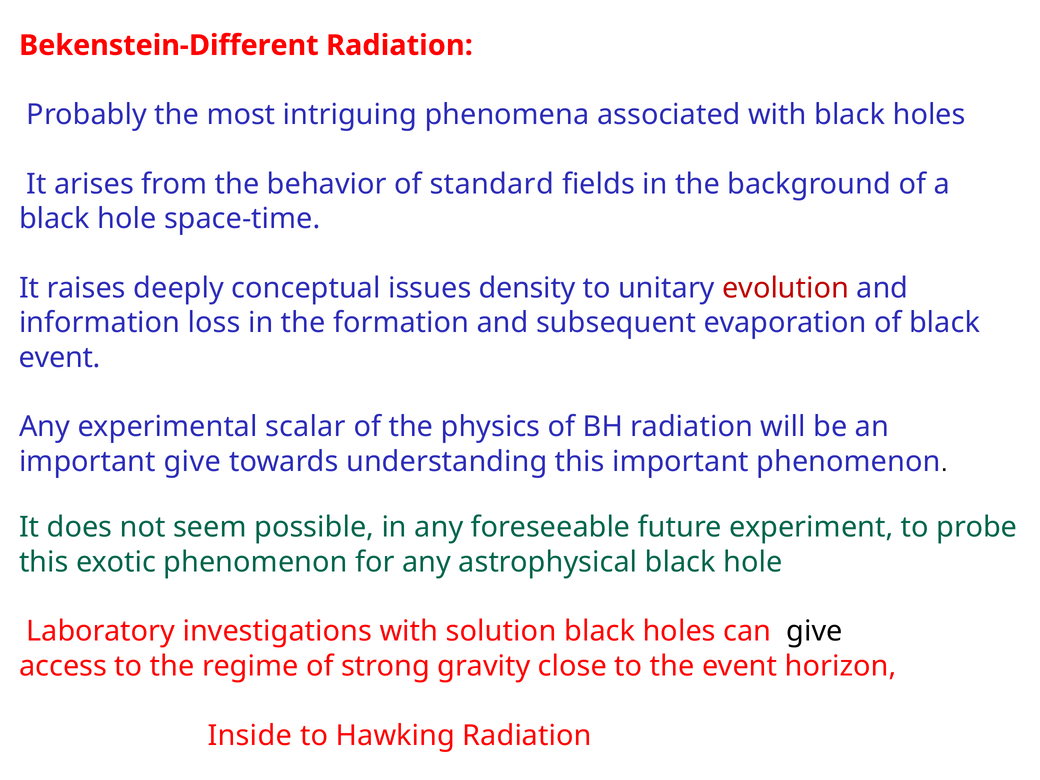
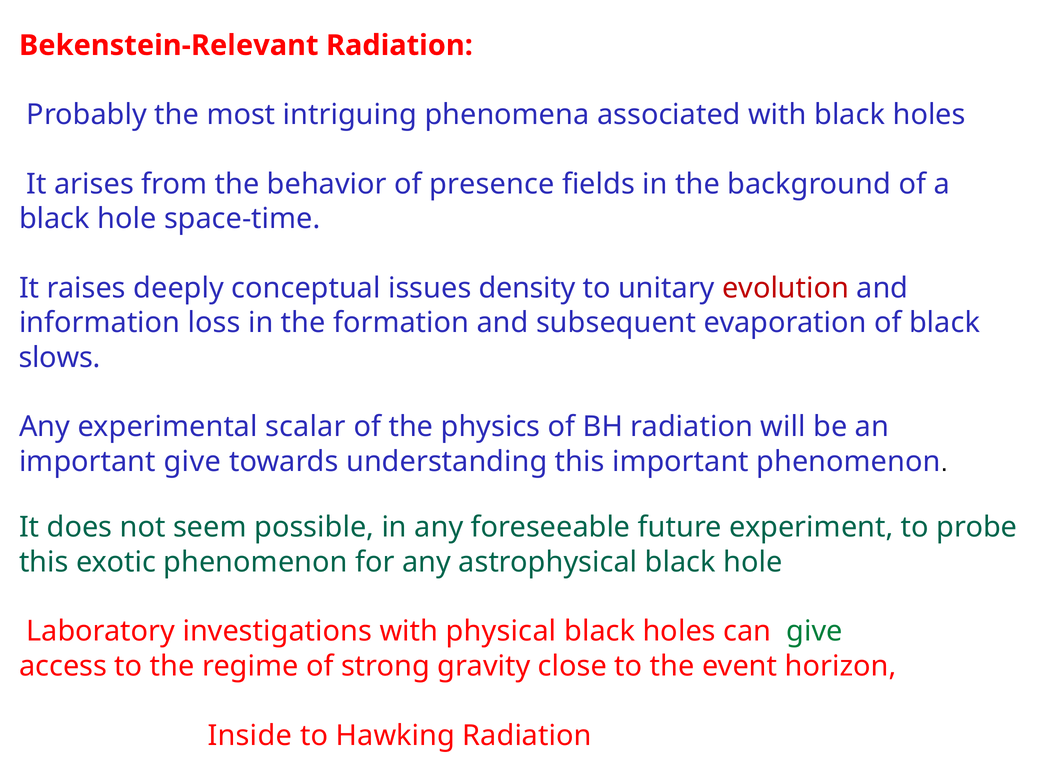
Bekenstein-Different: Bekenstein-Different -> Bekenstein-Relevant (169, 45)
standard: standard -> presence (492, 184)
event: event -> slows (60, 357)
solution: solution -> physical (501, 631)
give colour: black -> green (814, 631)
